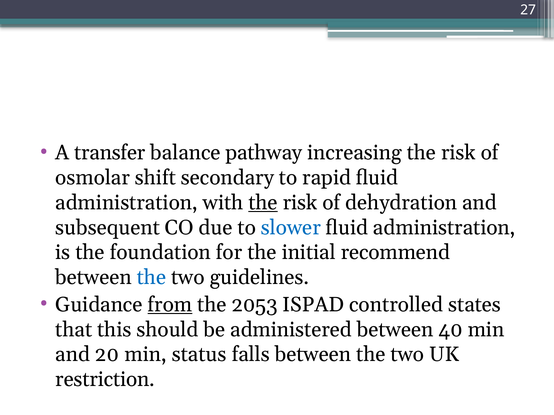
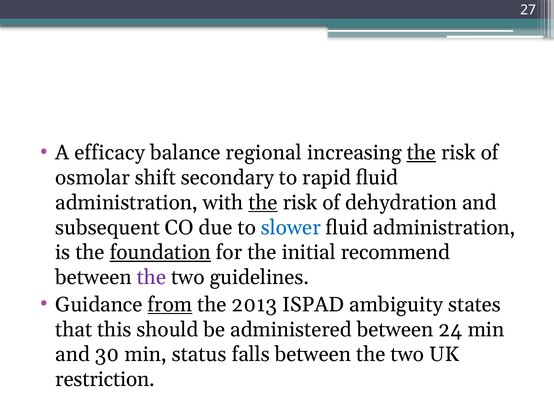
transfer: transfer -> efficacy (110, 153)
pathway: pathway -> regional (264, 153)
the underline: none -> present (421, 153)
foundation underline: none -> present (160, 253)
the colour: blue -> purple (151, 278)
2053: 2053 -> 2013 (254, 305)
controlled: controlled -> ambiguity (396, 305)
40: 40 -> 24 (450, 330)
20: 20 -> 30 (107, 355)
